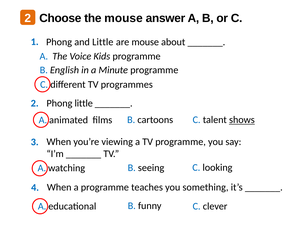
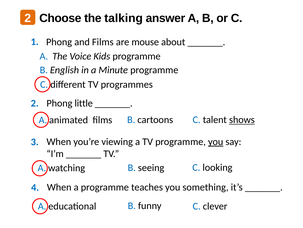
the mouse: mouse -> talking (124, 18)
and Little: Little -> Films (103, 42)
you underline: none -> present (216, 141)
